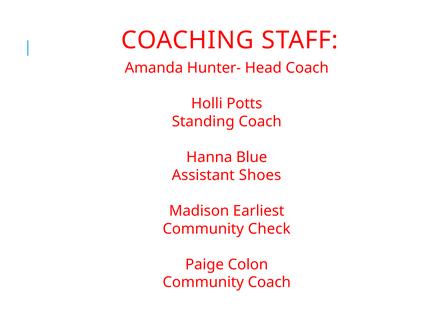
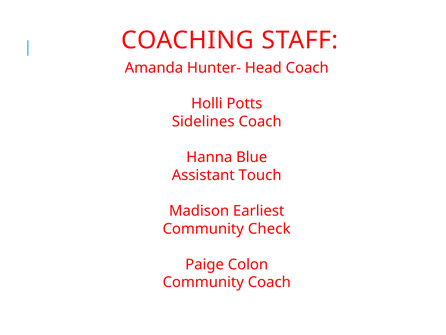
Standing: Standing -> Sidelines (203, 121)
Shoes: Shoes -> Touch (260, 175)
